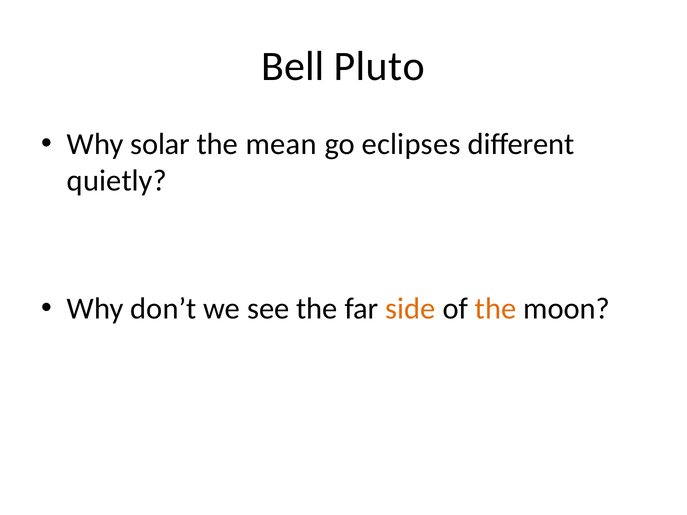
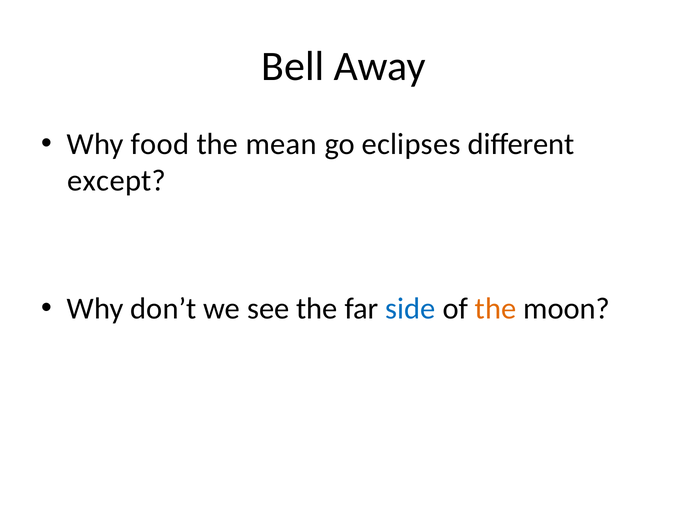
Pluto: Pluto -> Away (380, 67)
solar: solar -> food (160, 144)
quietly: quietly -> except (117, 181)
side colour: orange -> blue (411, 309)
